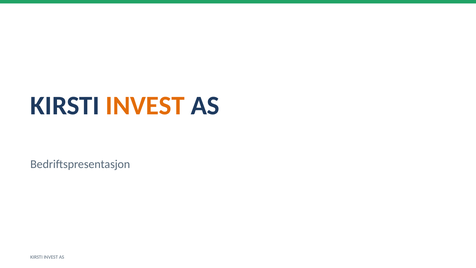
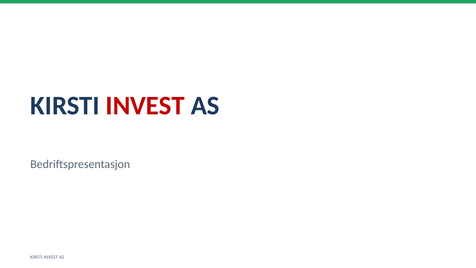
INVEST colour: orange -> red (145, 106)
